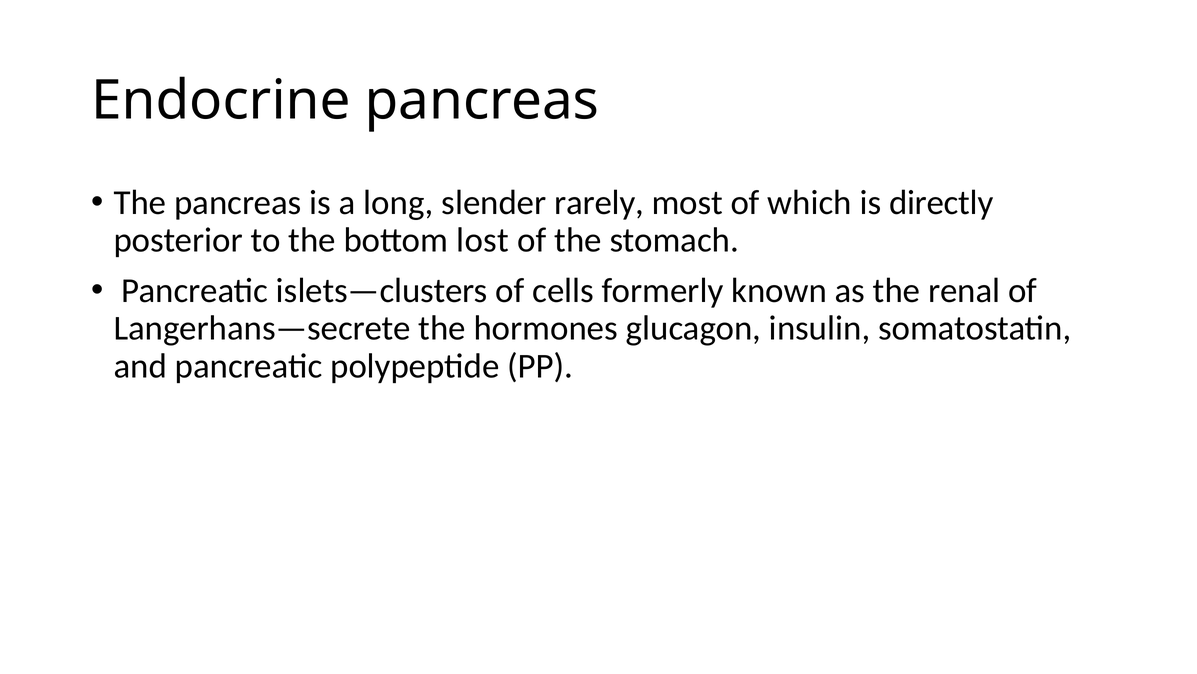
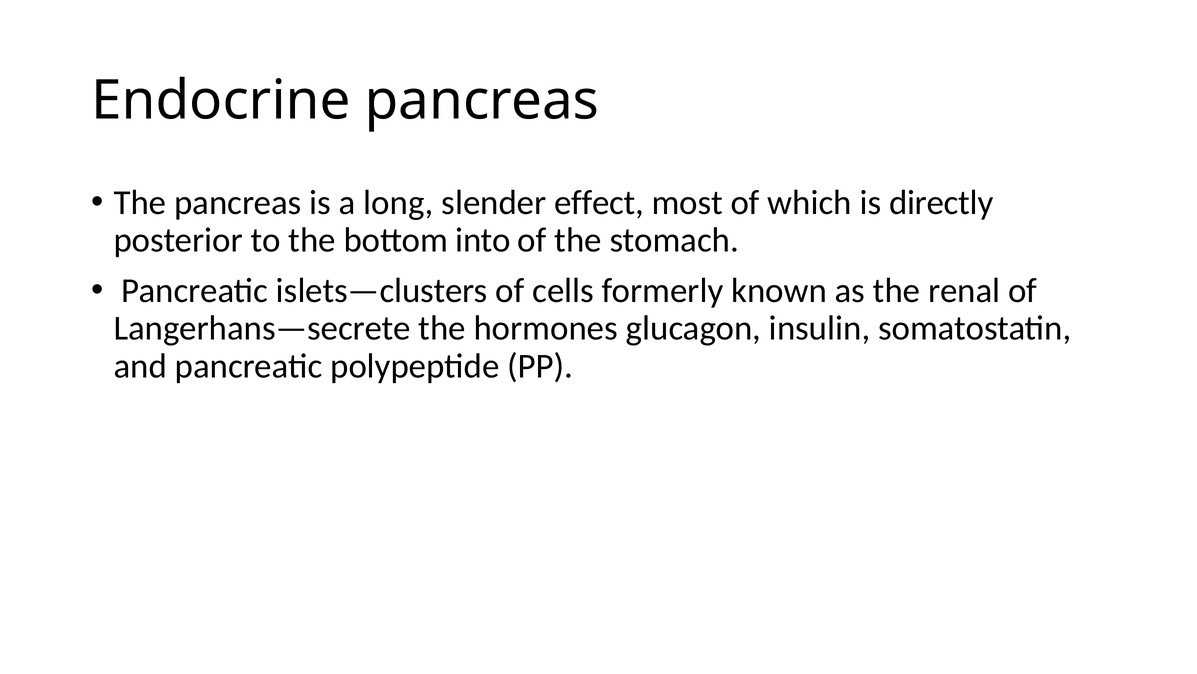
rarely: rarely -> effect (599, 202)
lost: lost -> into (483, 240)
